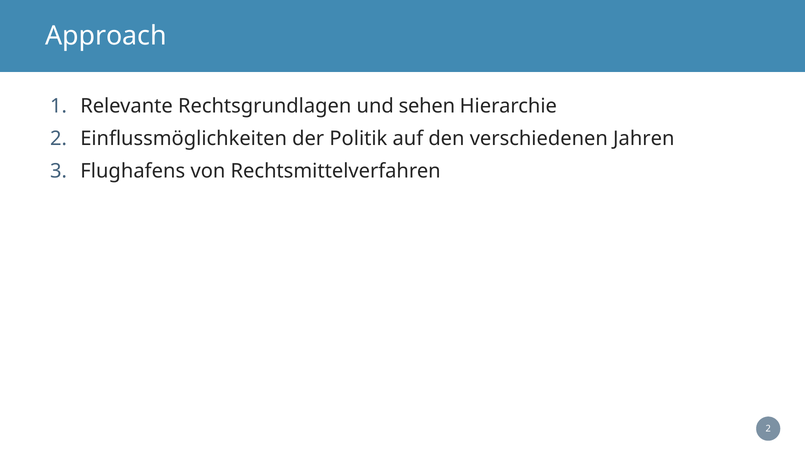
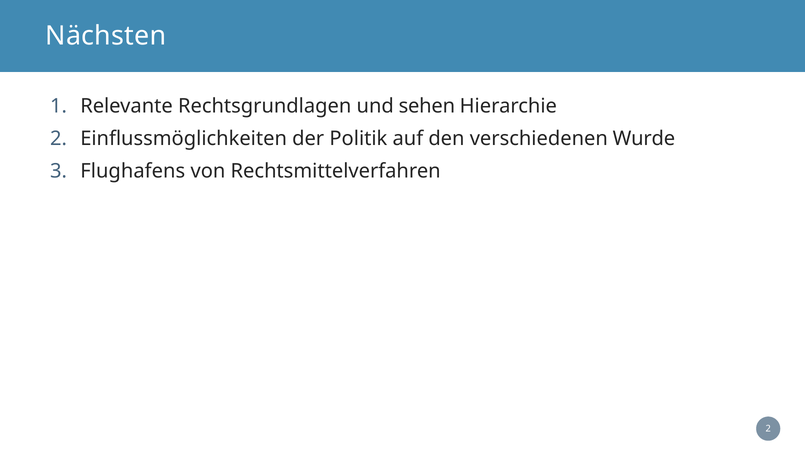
Approach: Approach -> Nächsten (106, 36)
Jahren: Jahren -> Wurde (644, 138)
